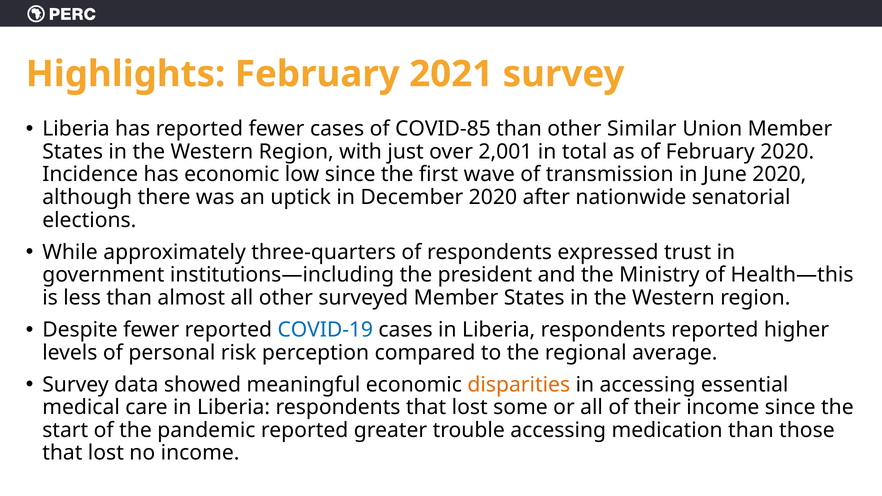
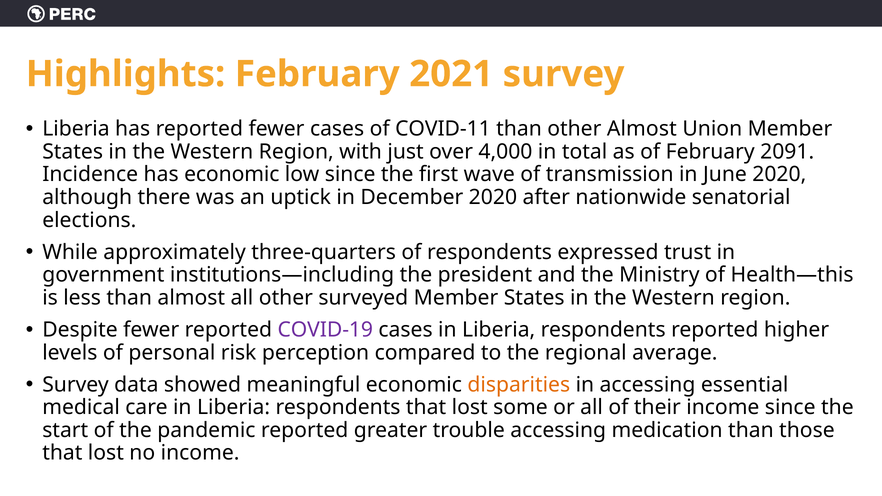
COVID-85: COVID-85 -> COVID-11 (443, 129)
other Similar: Similar -> Almost (642, 129)
2,001: 2,001 -> 4,000 (505, 152)
February 2020: 2020 -> 2091 (787, 152)
COVID-19 colour: blue -> purple (325, 330)
